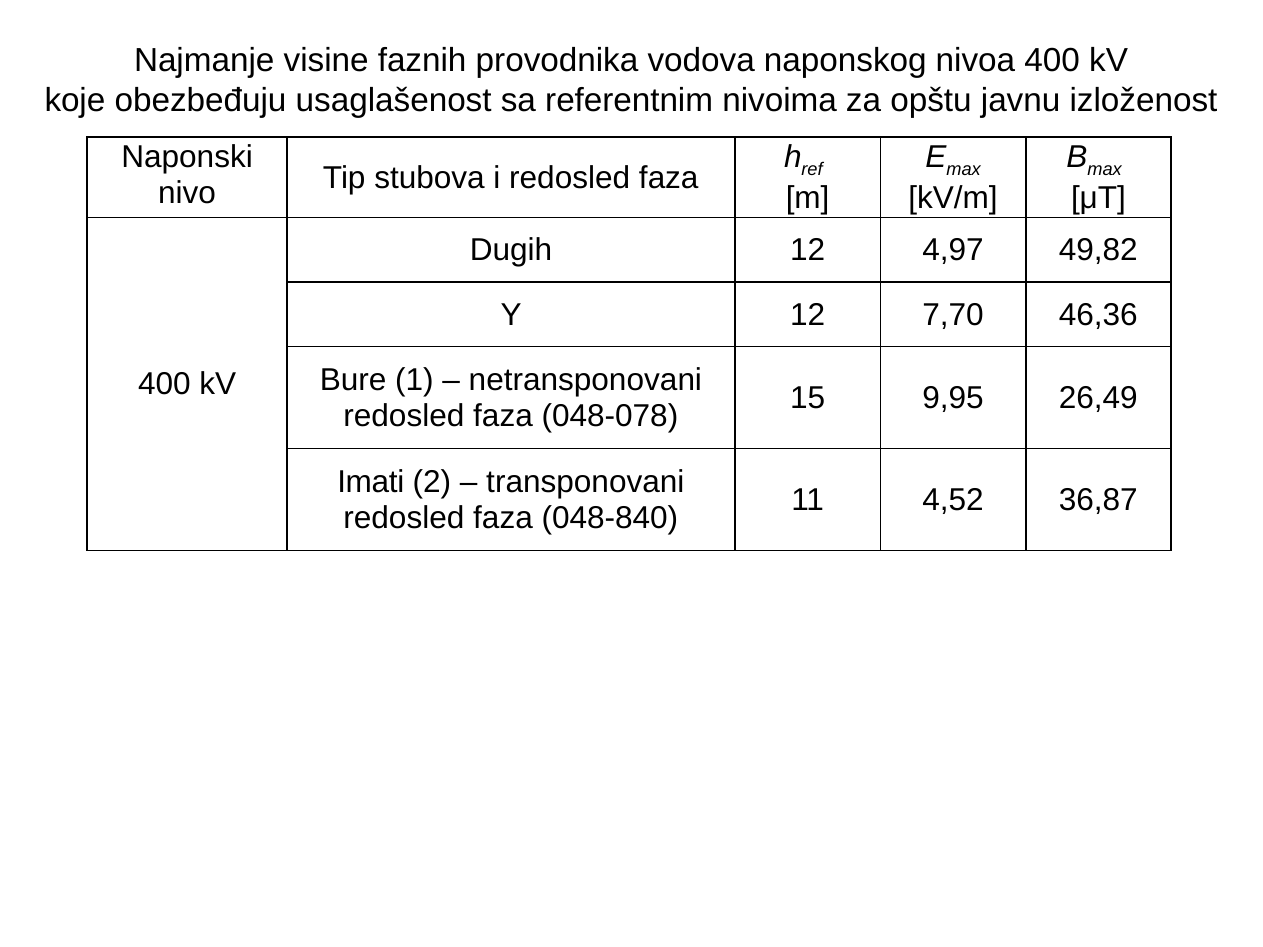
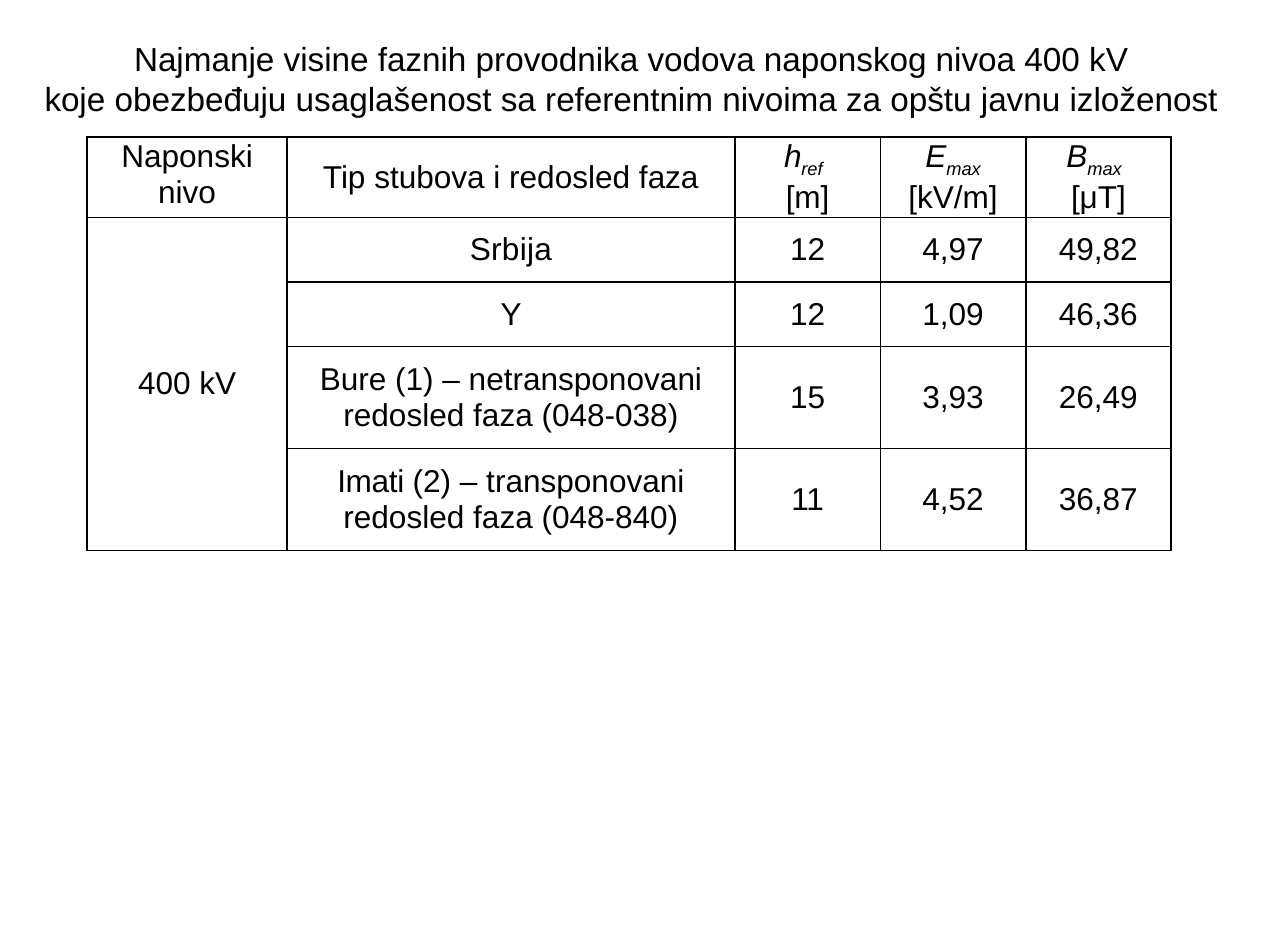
Dugih: Dugih -> Srbija (511, 250)
7,70: 7,70 -> 1,09 (953, 315)
9,95: 9,95 -> 3,93 (953, 398)
048-078: 048-078 -> 048-038 (610, 416)
